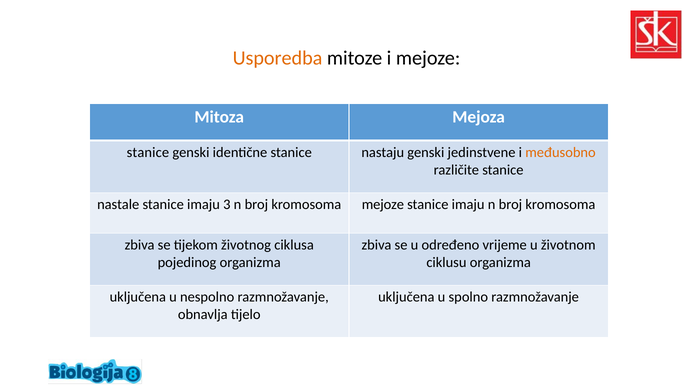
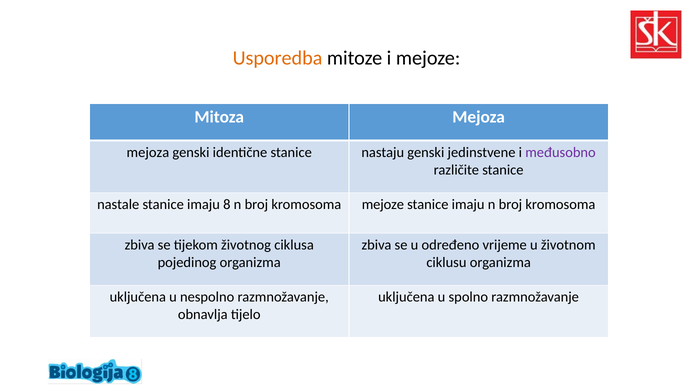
stanice: stanice -> mejoza (148, 152)
međusobno colour: orange -> purple (561, 152)
3: 3 -> 8 (227, 204)
